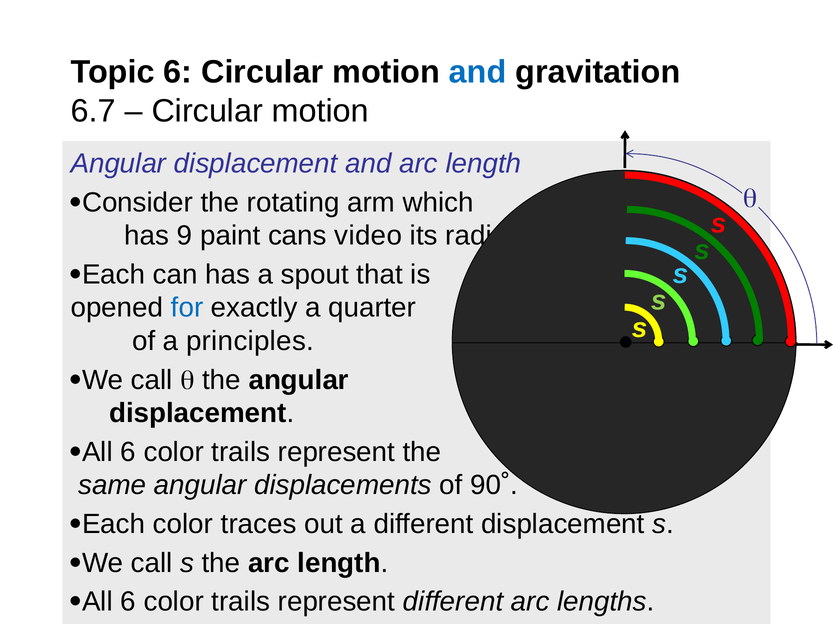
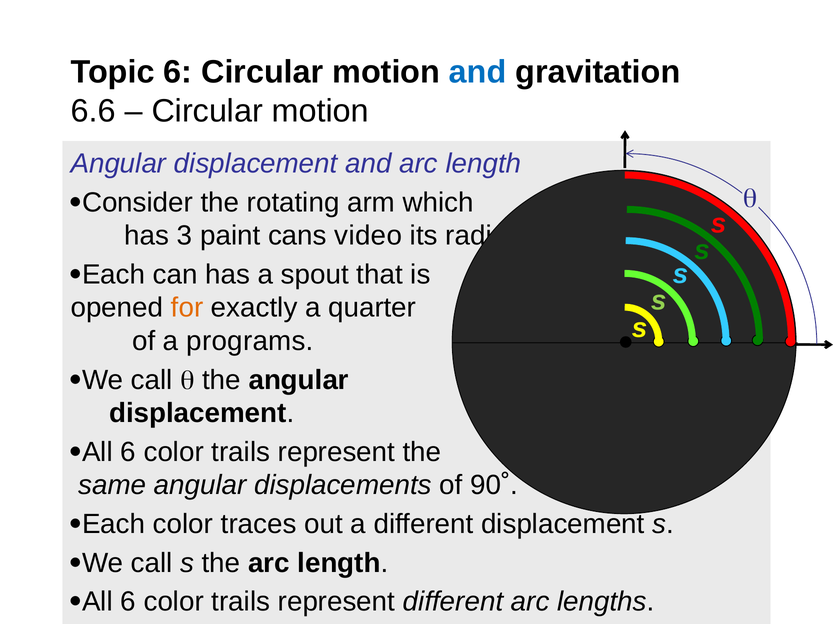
6.7: 6.7 -> 6.6 (93, 111)
9: 9 -> 3 (185, 236)
for colour: blue -> orange (187, 308)
principles: principles -> programs (250, 342)
